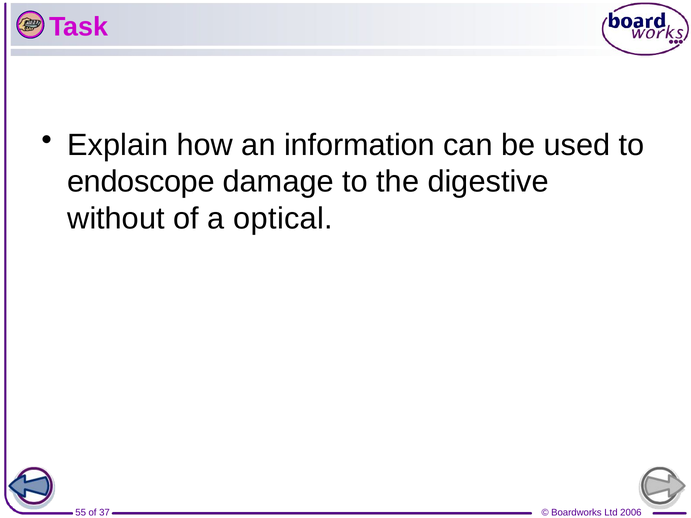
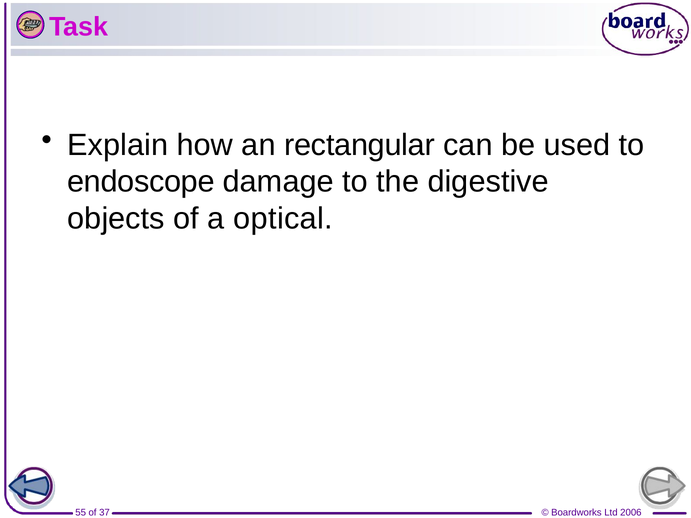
information: information -> rectangular (360, 145)
without: without -> objects (116, 219)
